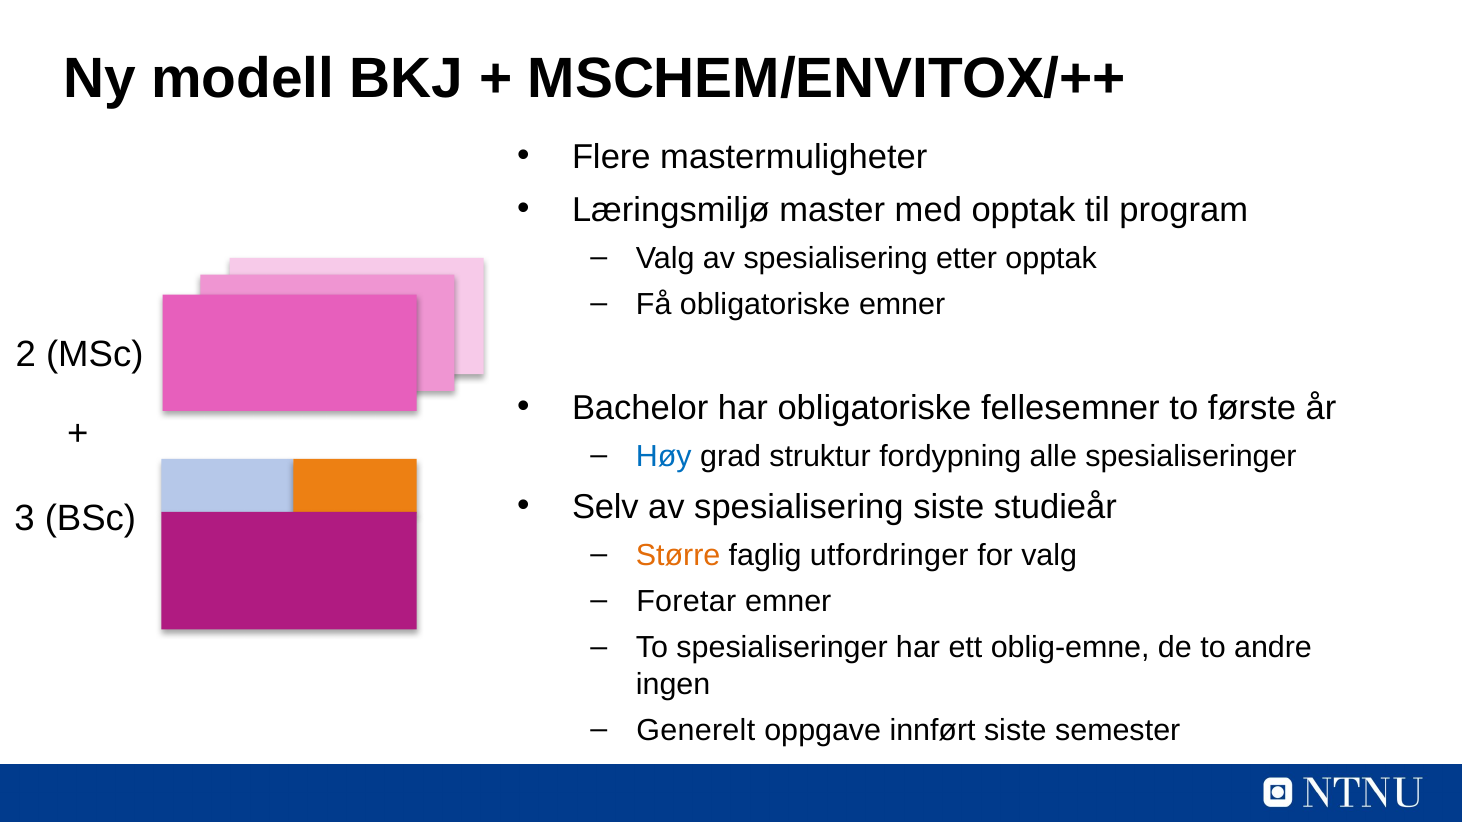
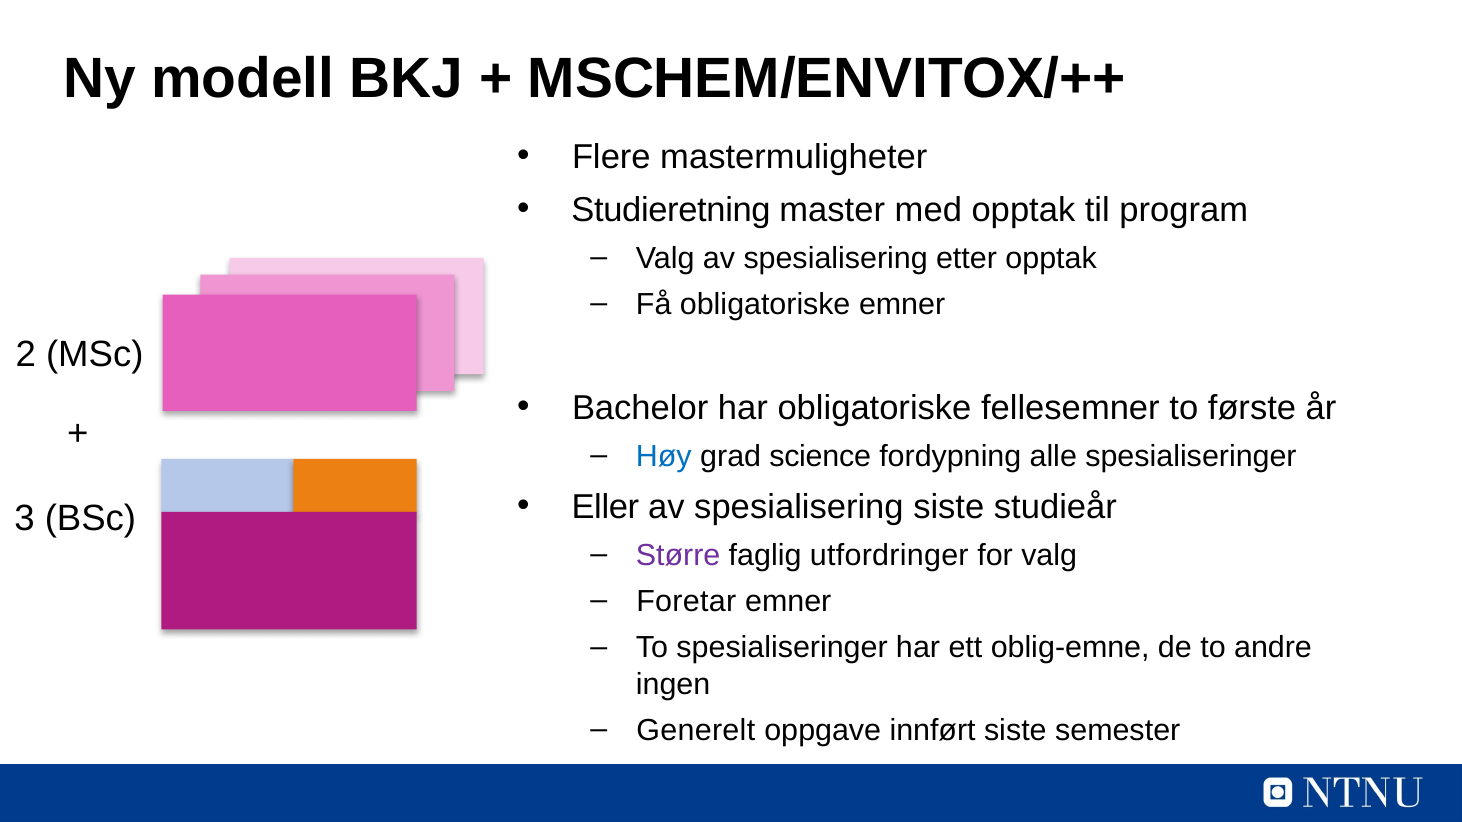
Læringsmiljø: Læringsmiljø -> Studieretning (671, 210)
struktur: struktur -> science (820, 456)
Selv: Selv -> Eller (605, 507)
Større colour: orange -> purple (678, 556)
